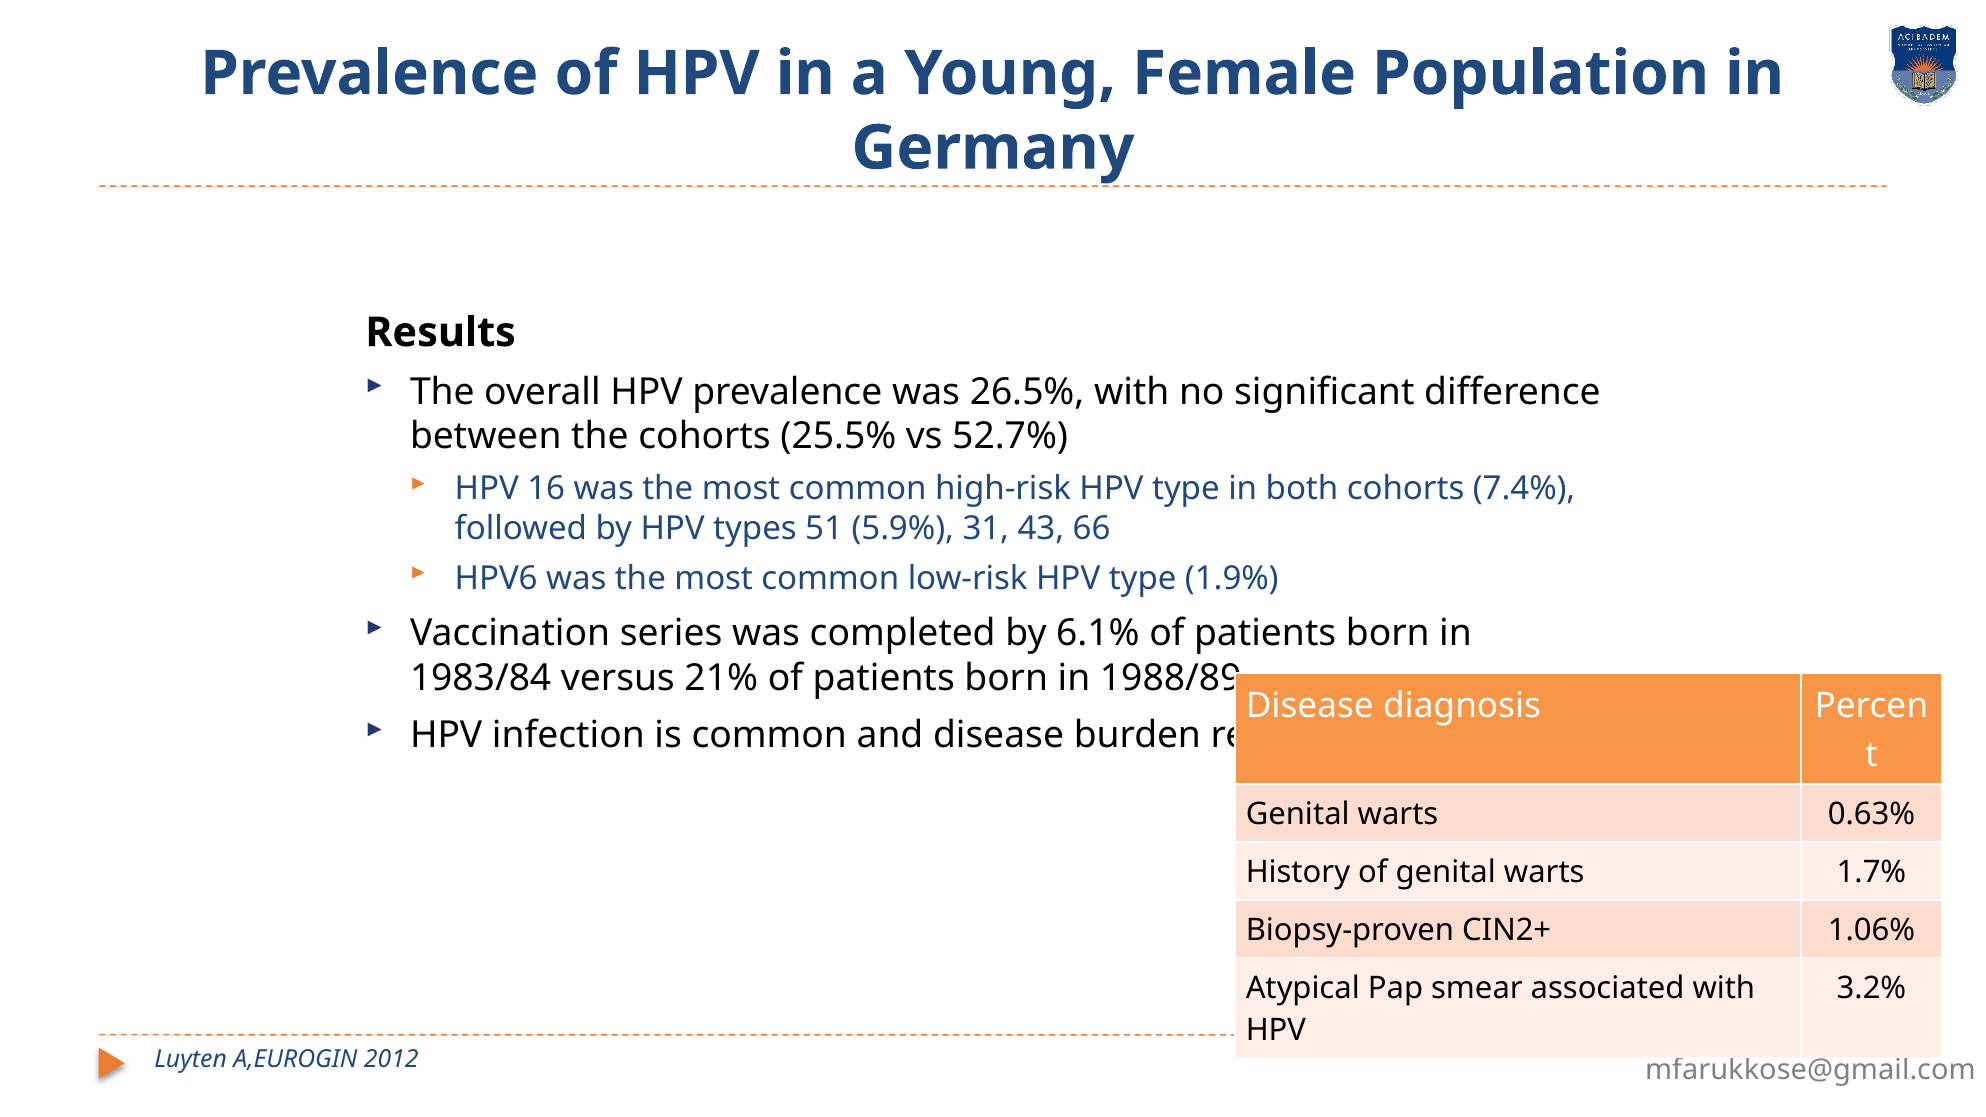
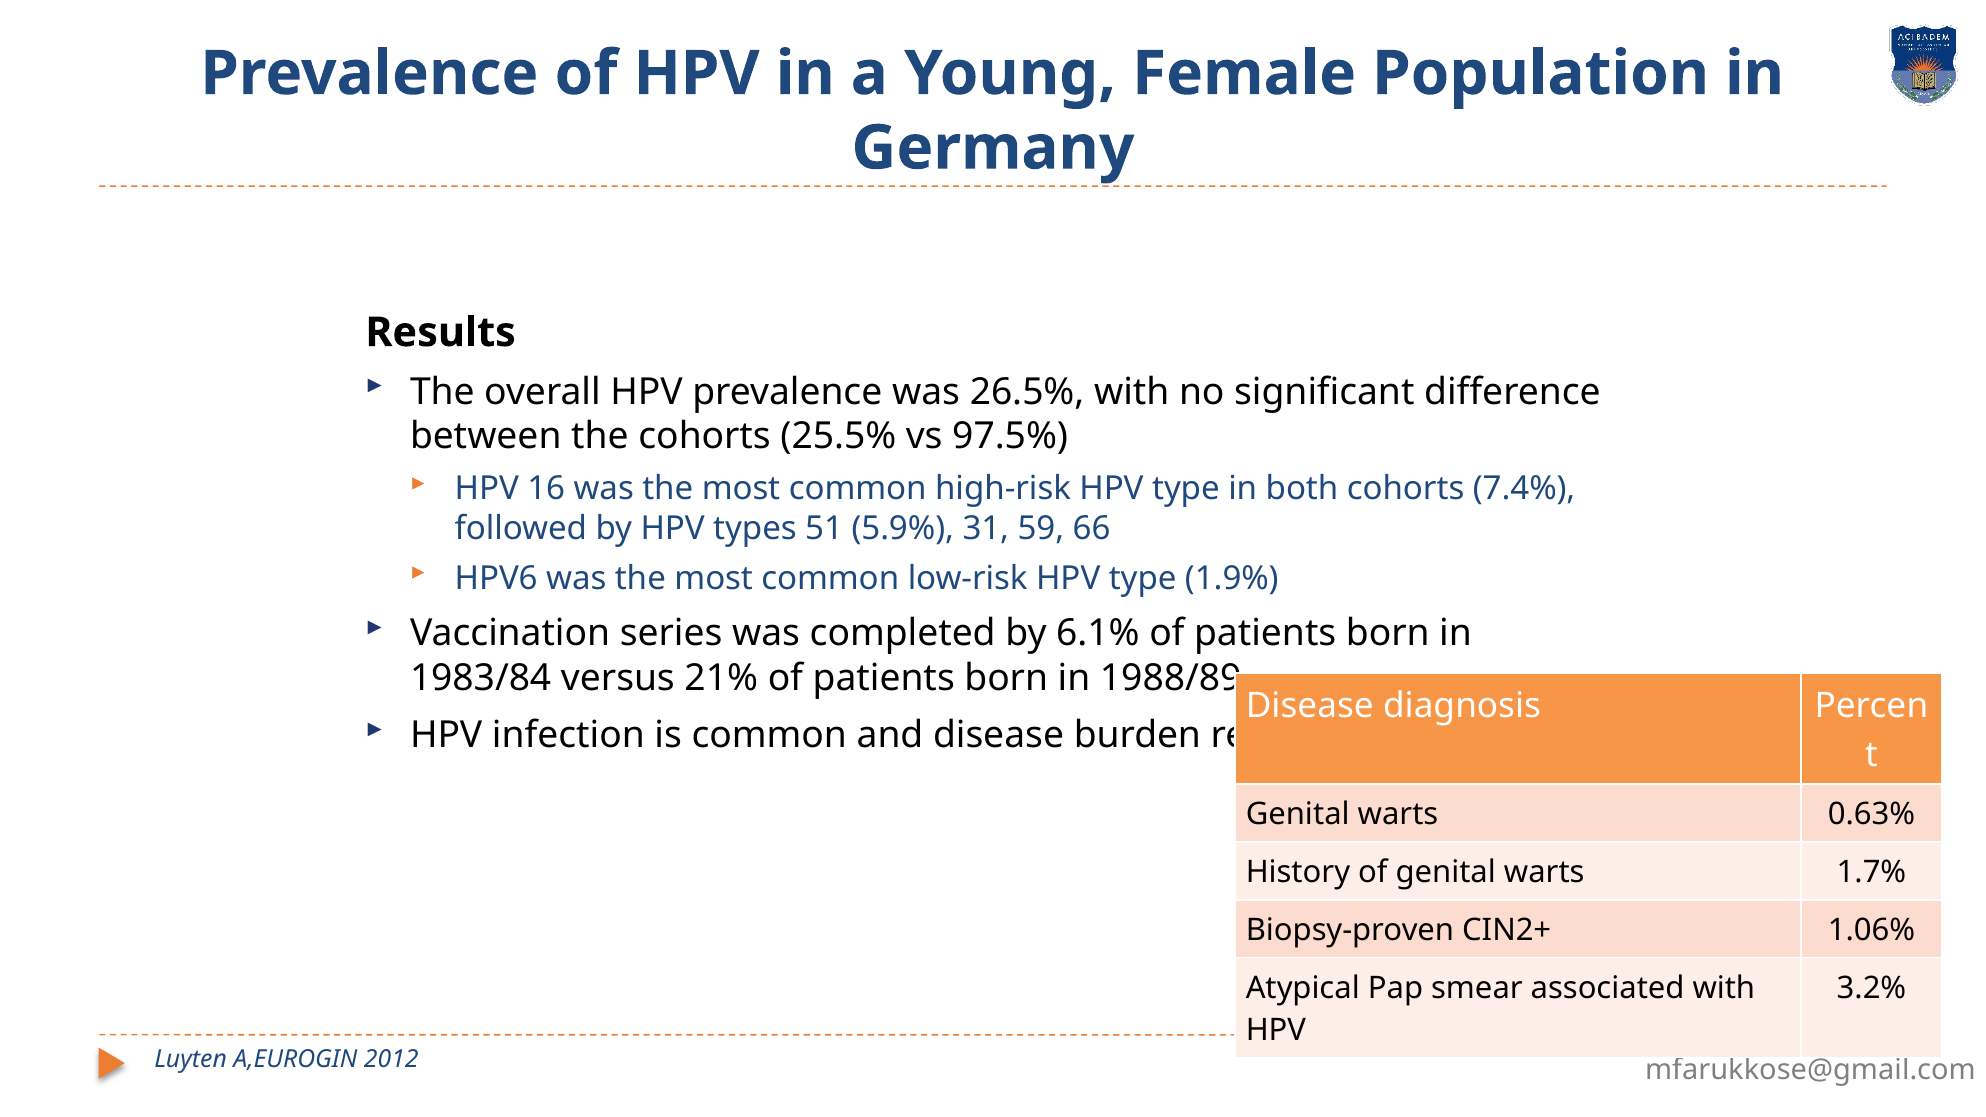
52.7%: 52.7% -> 97.5% (1010, 436)
43: 43 -> 59 (1041, 528)
